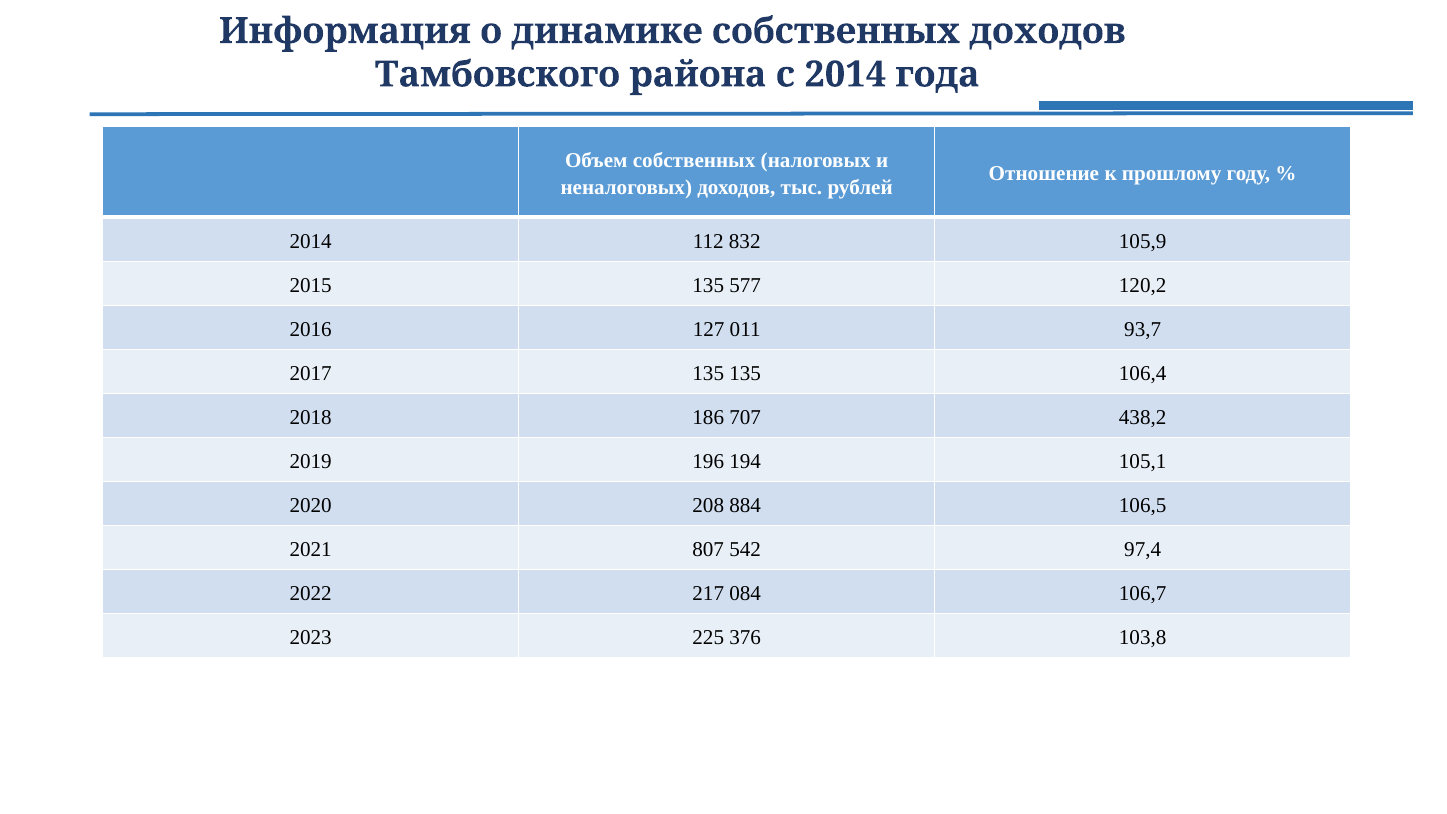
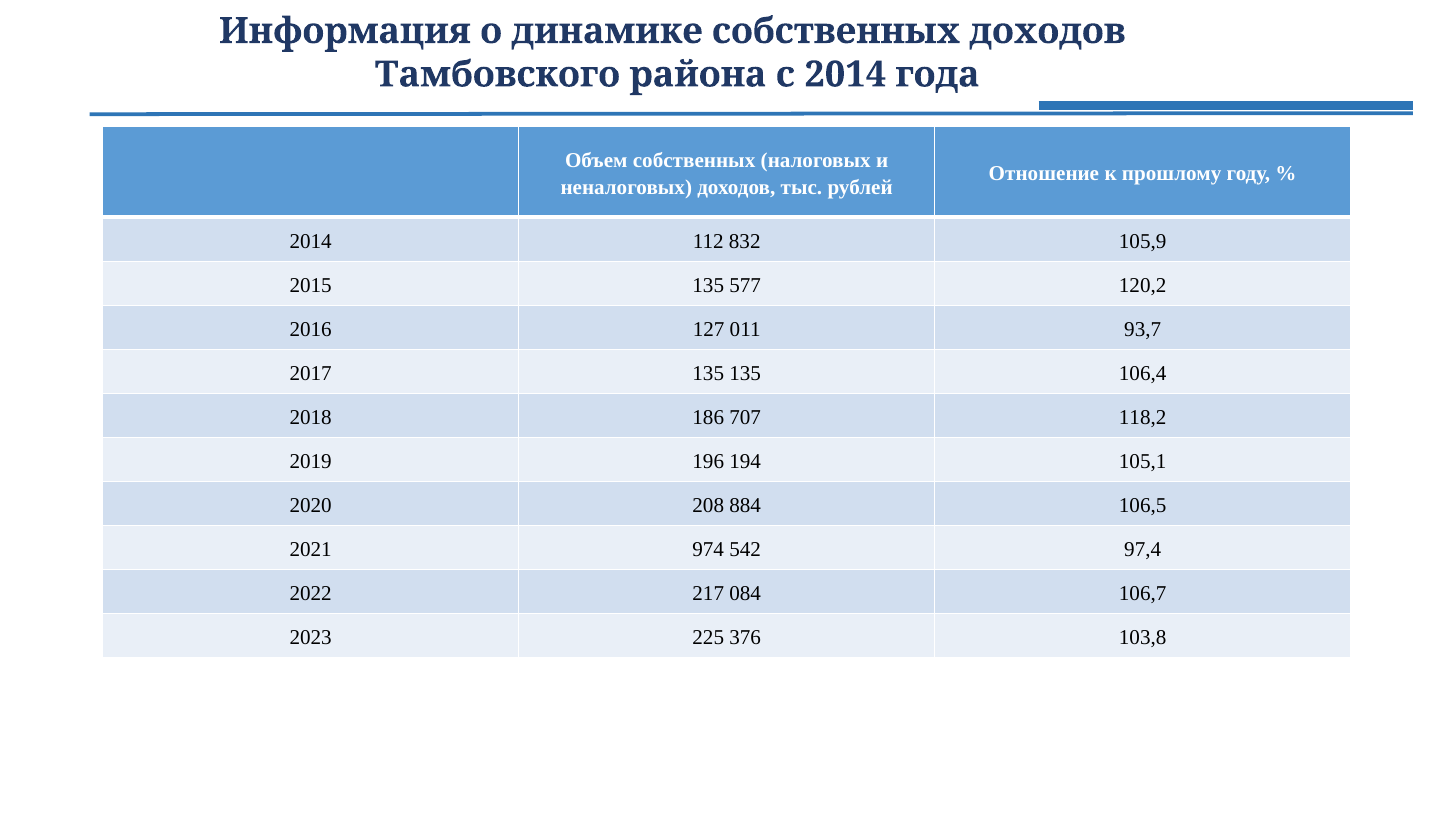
438,2: 438,2 -> 118,2 (1143, 417)
807: 807 -> 974 (708, 549)
